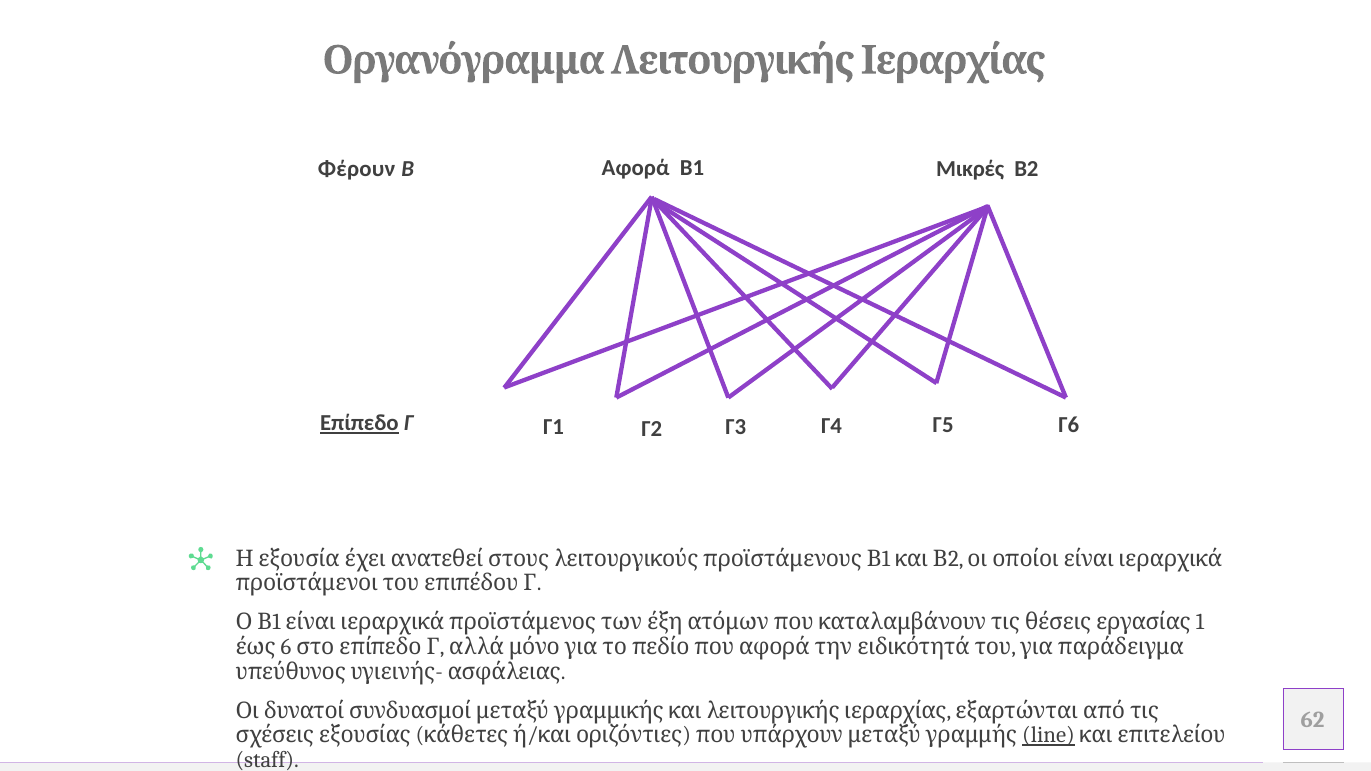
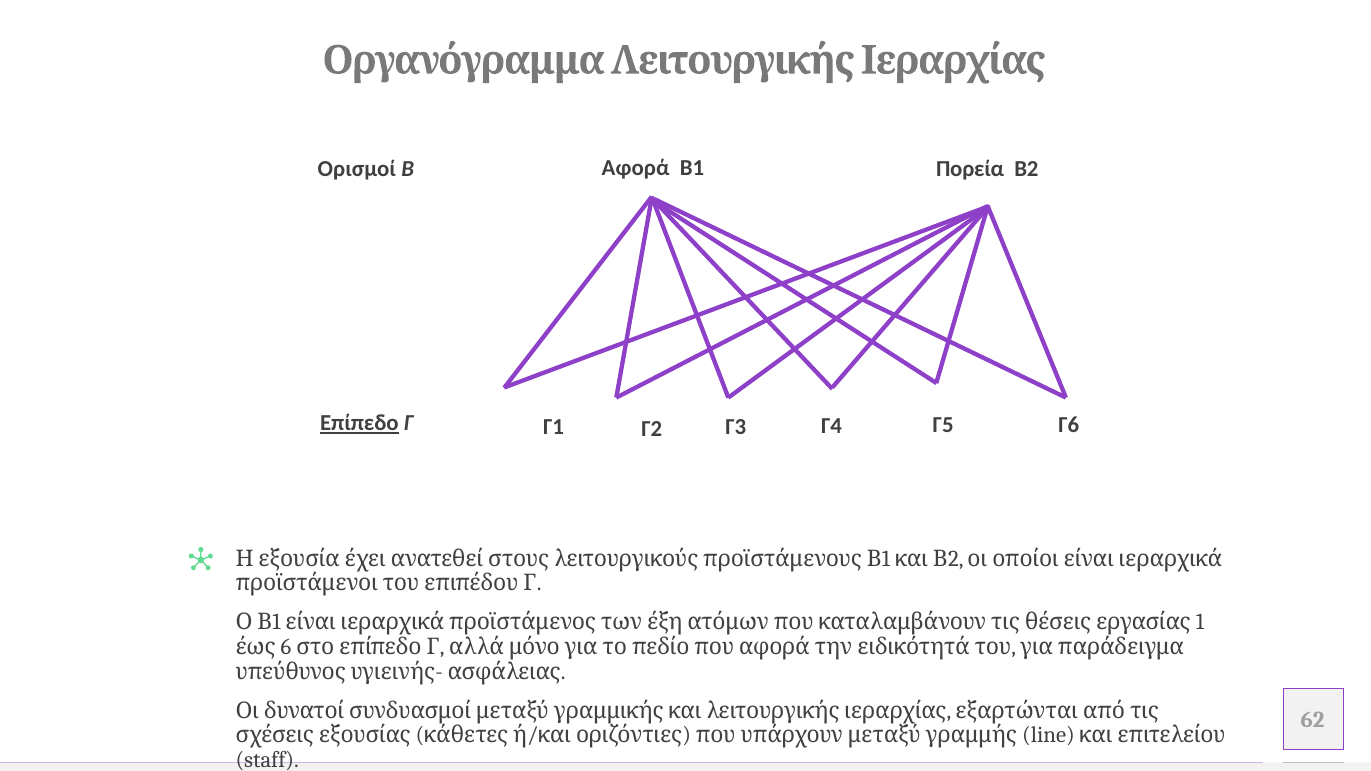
Μικρές: Μικρές -> Πορεία (970, 169)
Φέρουν: Φέρουν -> Ορισμοί (357, 169)
line underline: present -> none (1049, 735)
